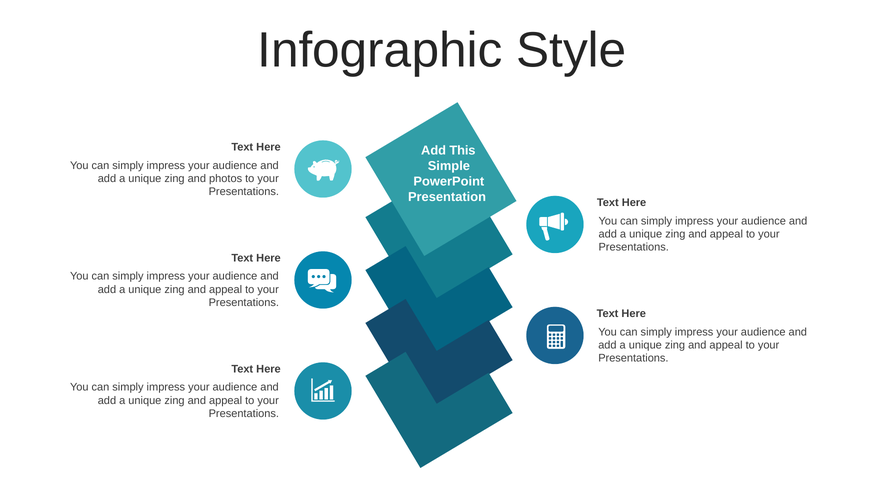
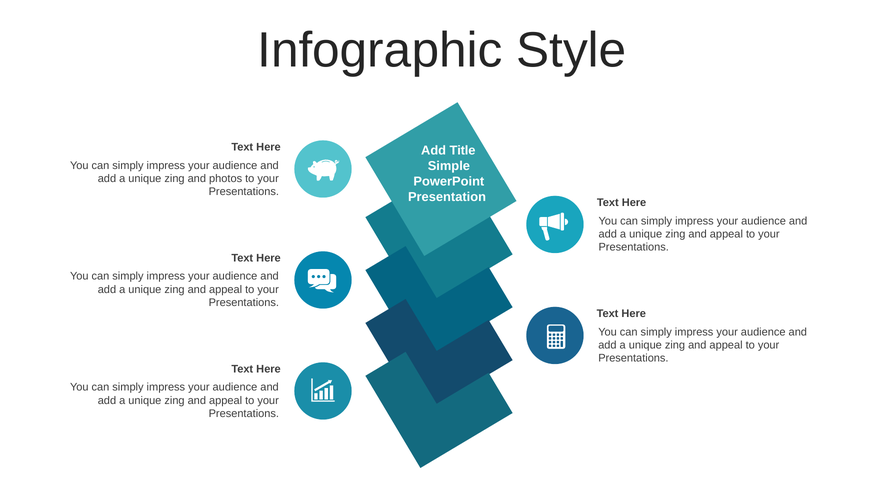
This: This -> Title (462, 150)
